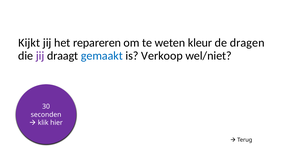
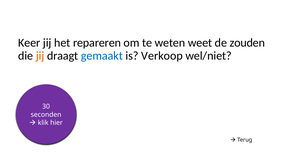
Kijkt: Kijkt -> Keer (29, 43)
kleur: kleur -> weet (200, 43)
dragen: dragen -> zouden (247, 43)
jij colour: purple -> orange (40, 56)
